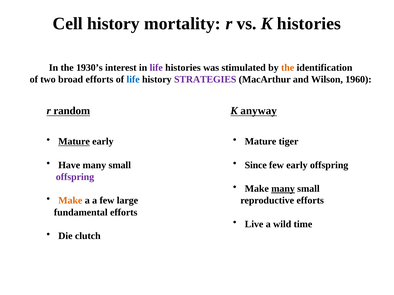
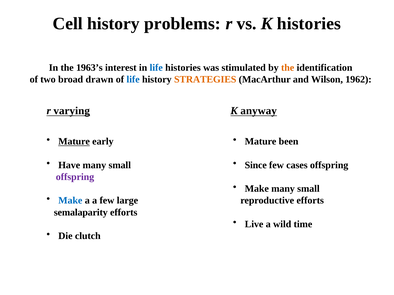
mortality: mortality -> problems (182, 24)
1930’s: 1930’s -> 1963’s (89, 68)
life colour: purple -> blue (156, 68)
broad efforts: efforts -> drawn (99, 79)
STRATEGIES colour: purple -> orange (205, 79)
1960: 1960 -> 1962 (358, 79)
random: random -> varying (72, 111)
tiger: tiger -> been (289, 142)
few early: early -> cases (297, 165)
many underline: present -> none (283, 189)
Make colour: orange -> blue (70, 201)
fundamental: fundamental -> semalaparity (81, 213)
